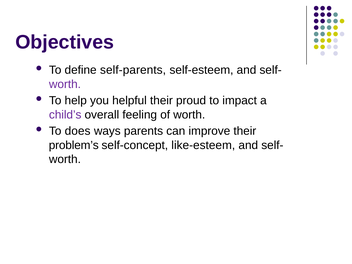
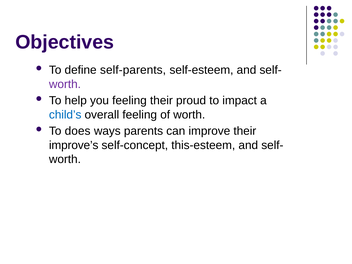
you helpful: helpful -> feeling (129, 101)
child’s colour: purple -> blue (65, 115)
problem’s: problem’s -> improve’s (74, 145)
like-esteem: like-esteem -> this-esteem (203, 145)
